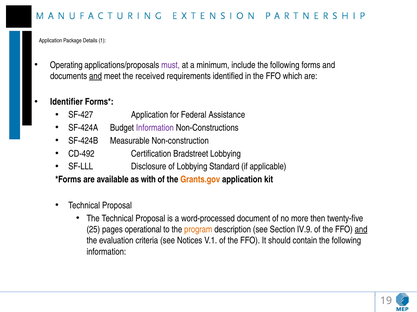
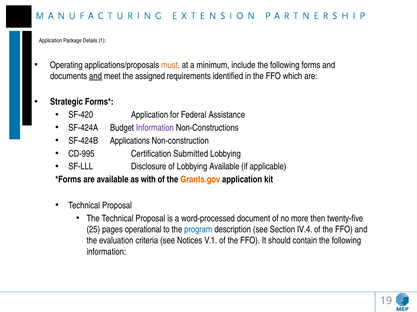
must colour: purple -> orange (171, 65)
received: received -> assigned (150, 76)
Identifier: Identifier -> Strategic (66, 102)
SF-427: SF-427 -> SF-420 (81, 115)
Measurable: Measurable -> Applications (130, 141)
CD-492: CD-492 -> CD-995 (81, 154)
Bradstreet: Bradstreet -> Submitted (191, 154)
Lobbying Standard: Standard -> Available (224, 167)
program colour: orange -> blue (198, 230)
IV.9: IV.9 -> IV.4 (305, 230)
and underline: present -> none (361, 230)
